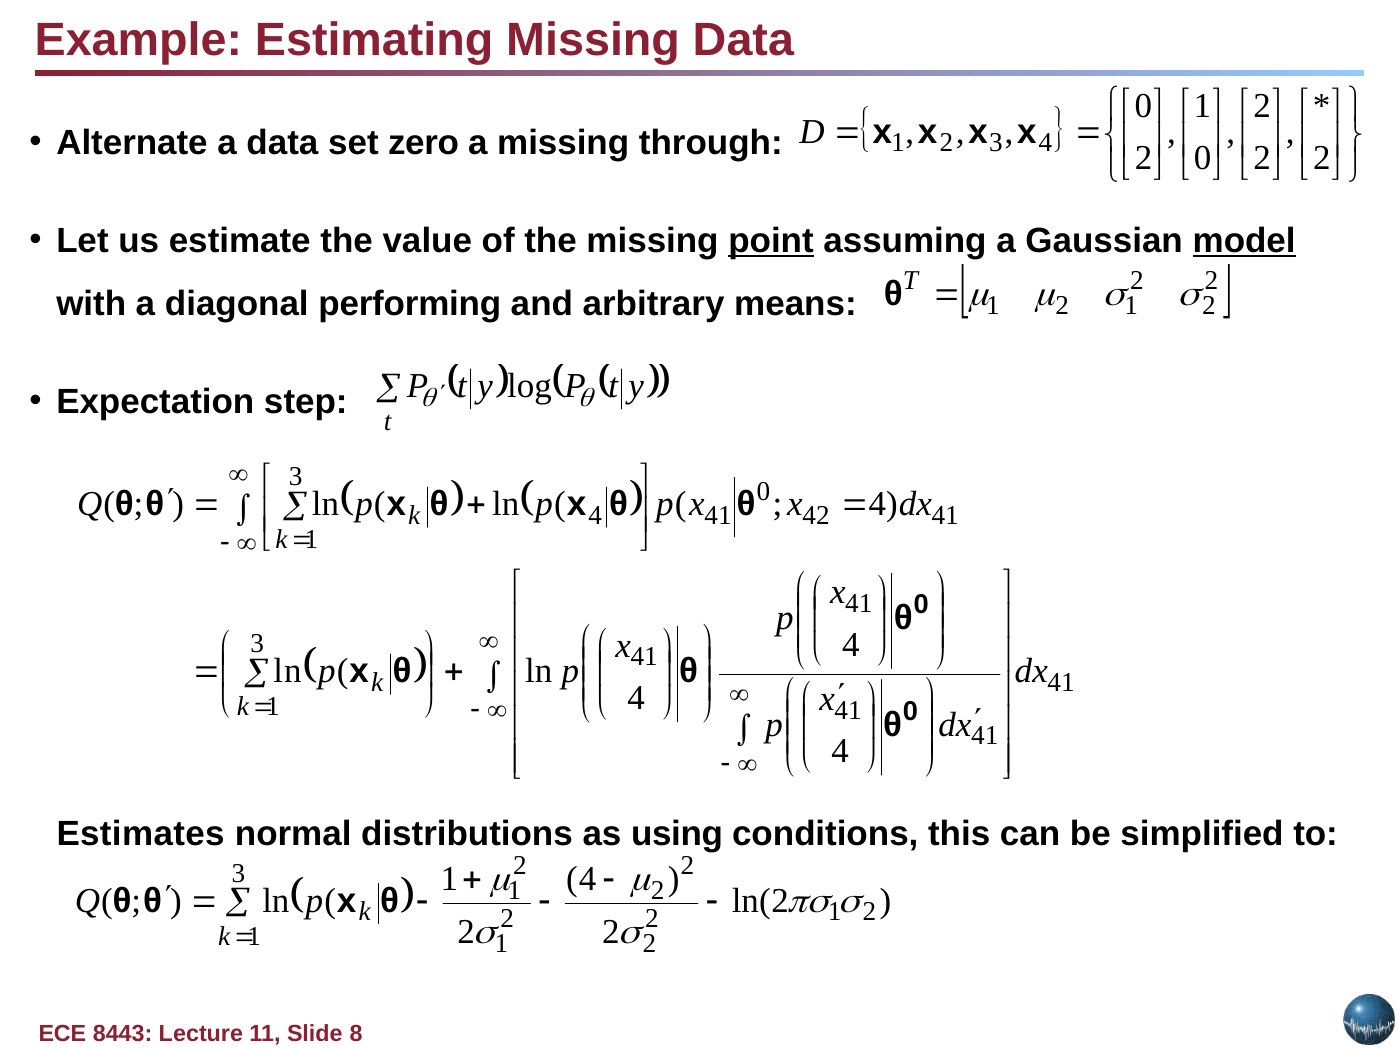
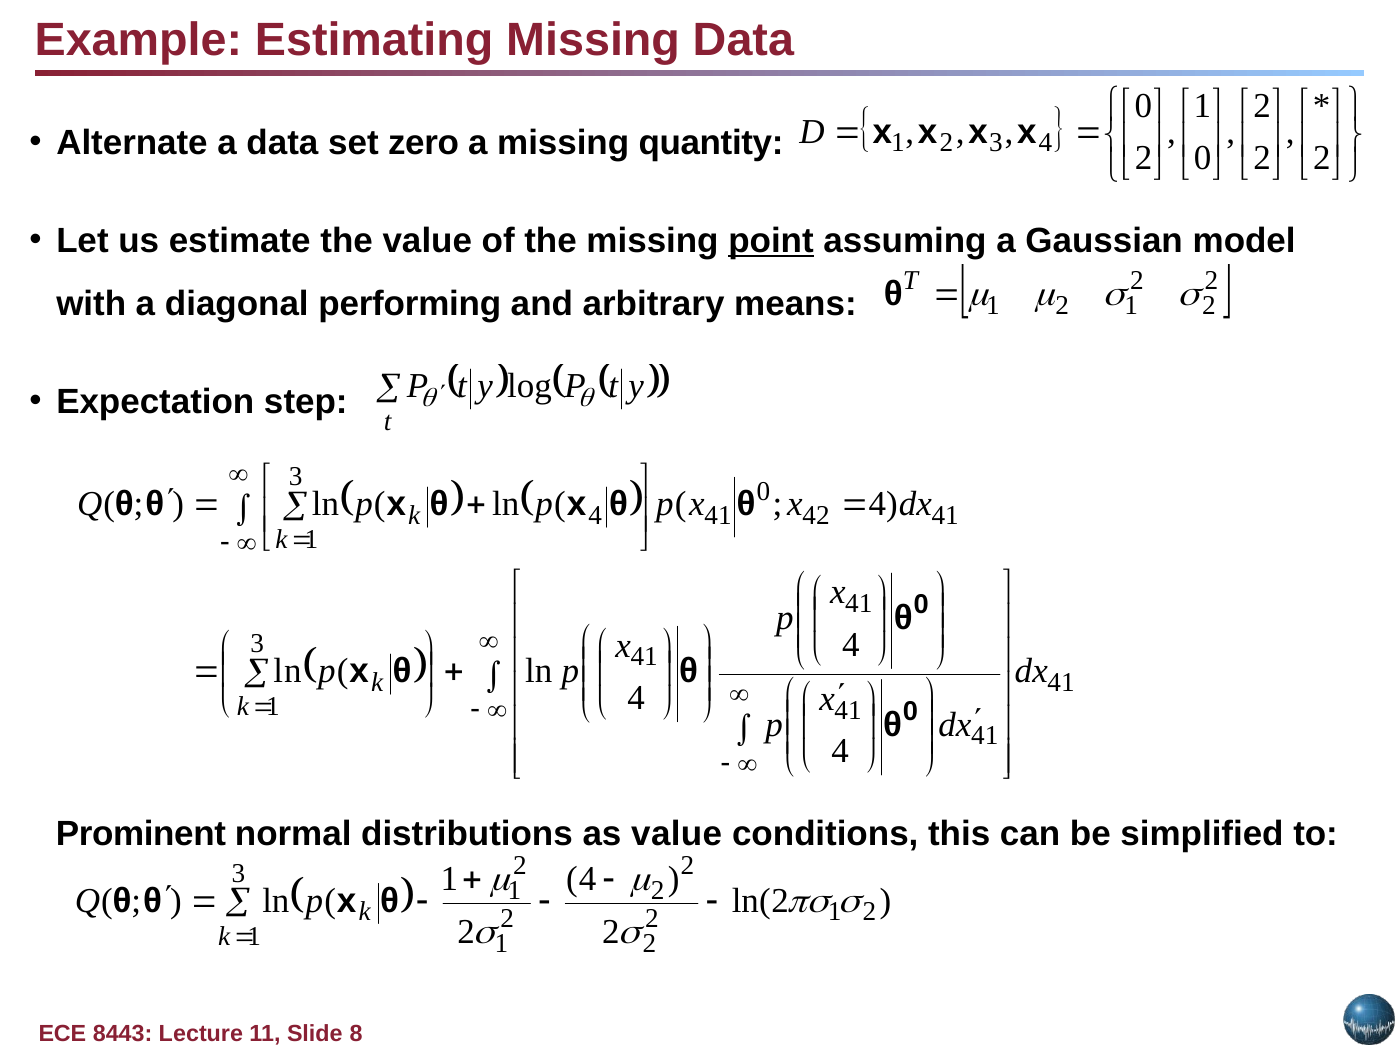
through: through -> quantity (711, 143)
model underline: present -> none (1244, 241)
Estimates: Estimates -> Prominent (141, 834)
as using: using -> value (677, 834)
